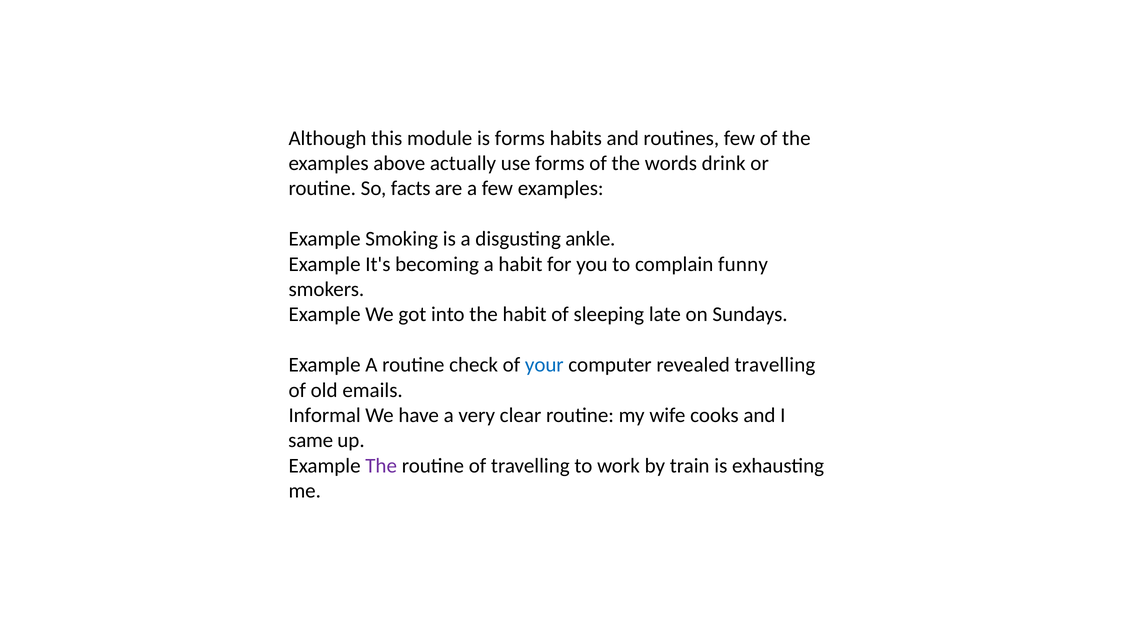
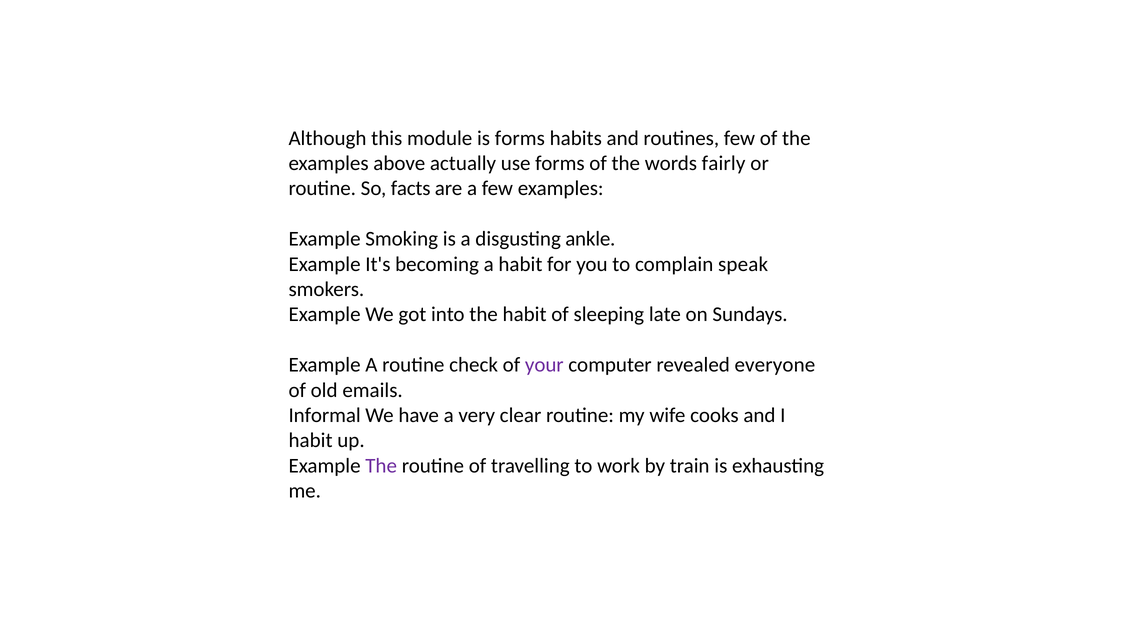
words drink: drink -> fairly (724, 163)
complain funny: funny -> speak (743, 264)
your colour: blue -> purple (544, 365)
revealed travelling: travelling -> everyone (775, 365)
same: same -> habit (311, 441)
